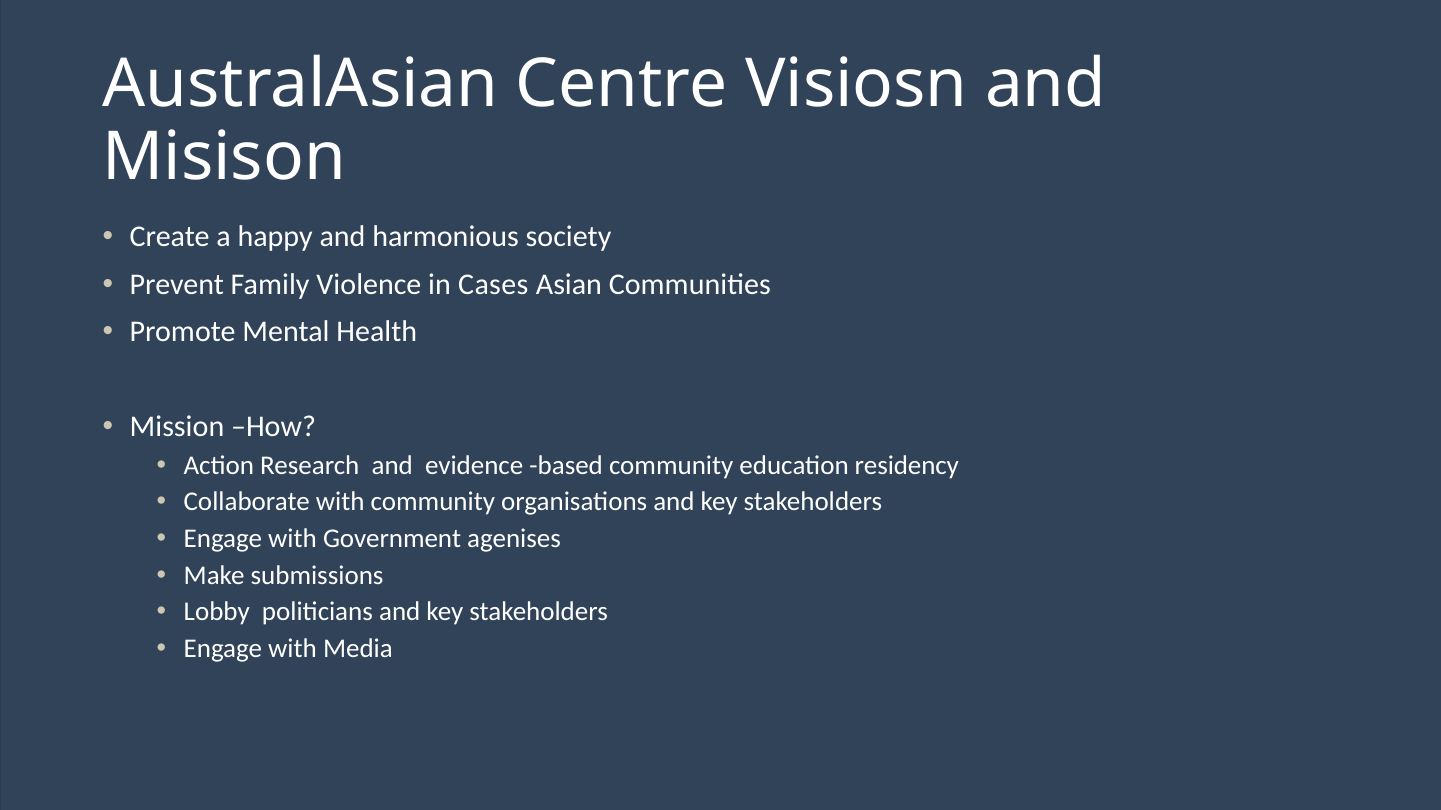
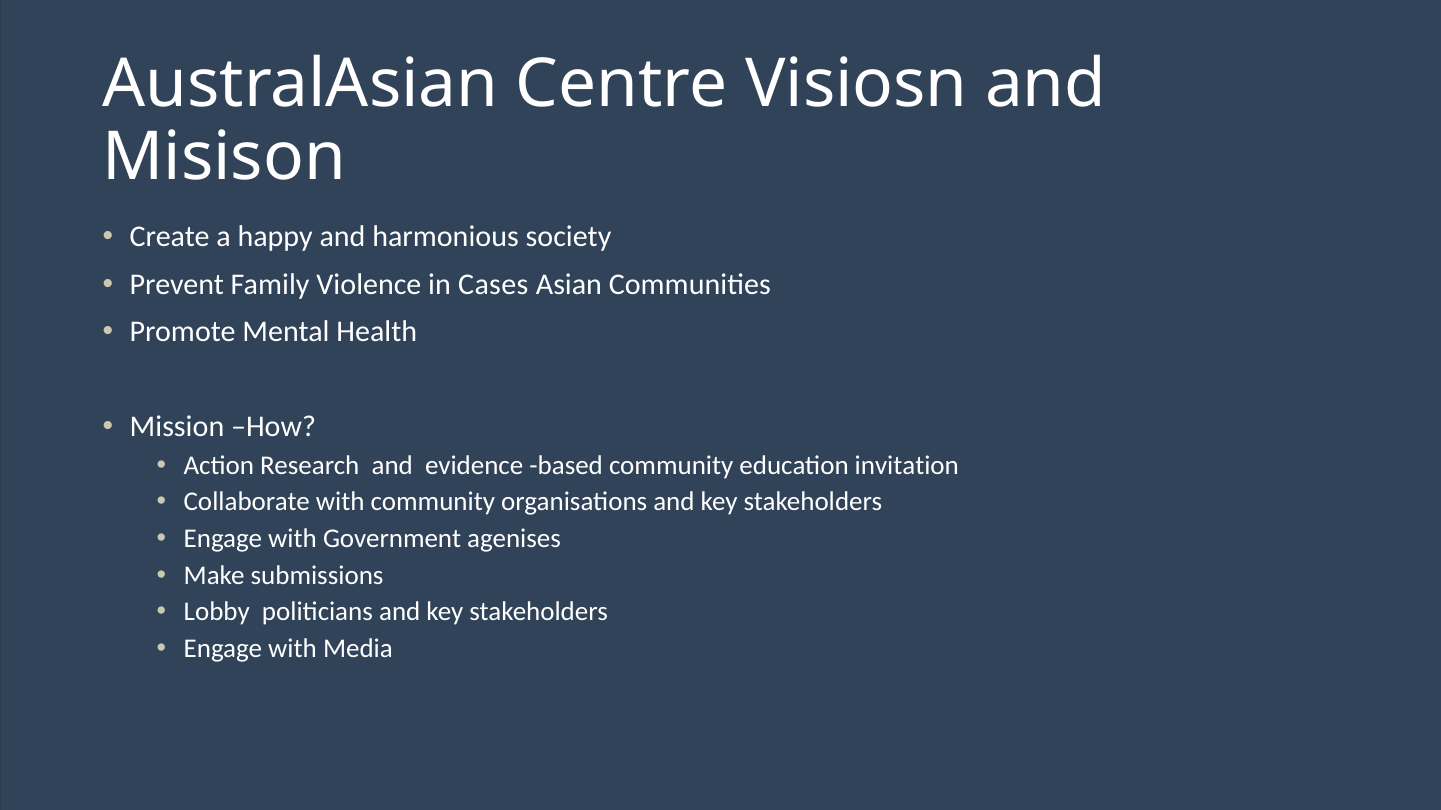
residency: residency -> invitation (907, 466)
